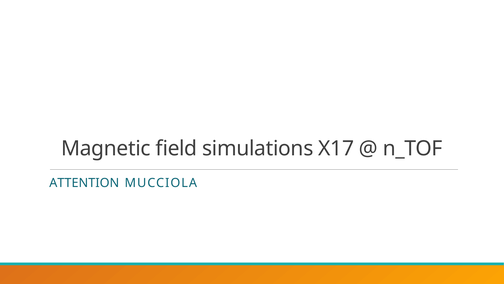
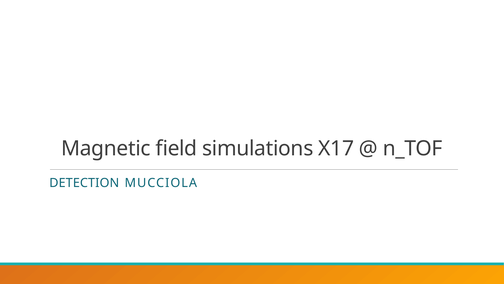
ATTENTION: ATTENTION -> DETECTION (84, 183)
